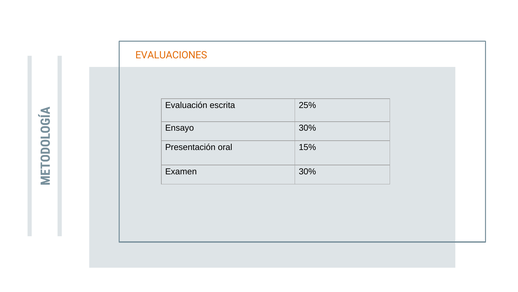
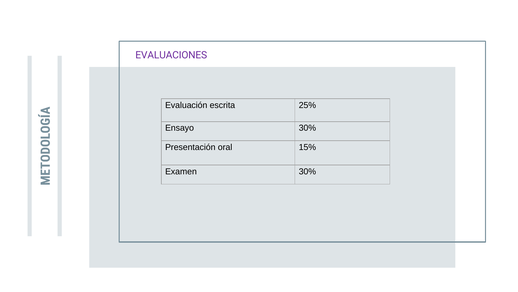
EVALUACIONES colour: orange -> purple (171, 55)
